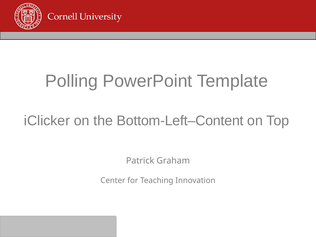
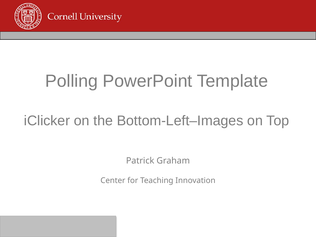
Bottom-Left–Content: Bottom-Left–Content -> Bottom-Left–Images (180, 121)
